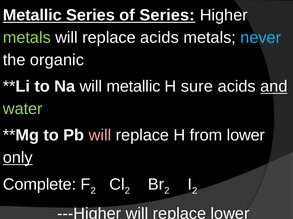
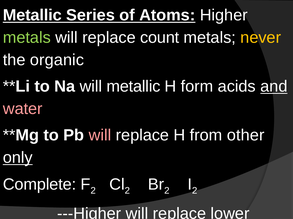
of Series: Series -> Atoms (167, 15)
replace acids: acids -> count (160, 38)
never colour: light blue -> yellow (261, 38)
sure: sure -> form (197, 87)
water colour: light green -> pink (23, 109)
from lower: lower -> other (246, 136)
